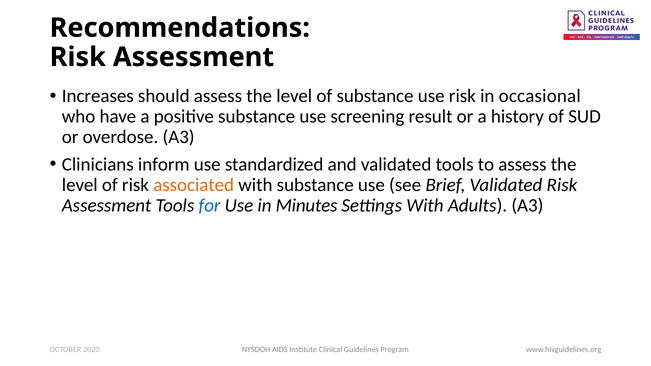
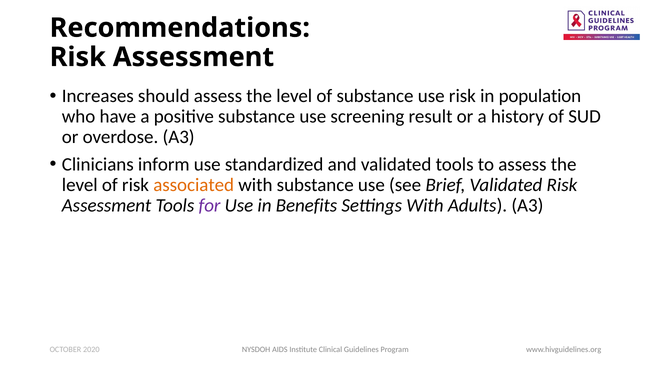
occasional: occasional -> population (540, 96)
for colour: blue -> purple (210, 205)
Minutes: Minutes -> Benefits (307, 205)
